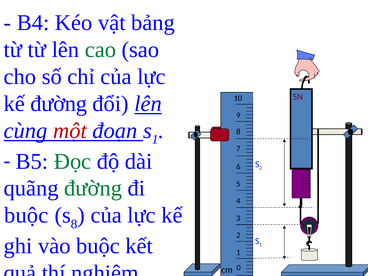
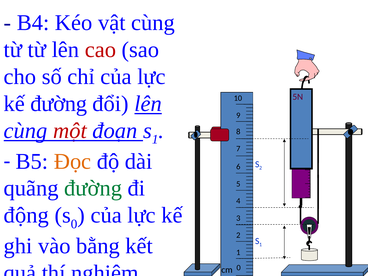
vật bảng: bảng -> cùng (153, 23)
cao colour: green -> red (100, 50)
Đọc colour: green -> orange (72, 161)
buộc: buộc -> động (26, 215)
8: 8 -> 0 (74, 224)
vào buộc: buộc -> bằng (98, 246)
